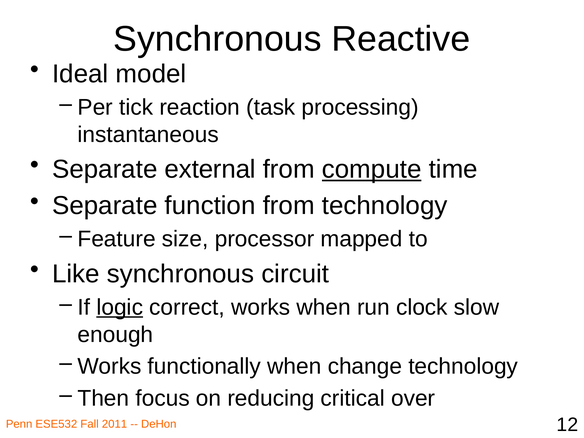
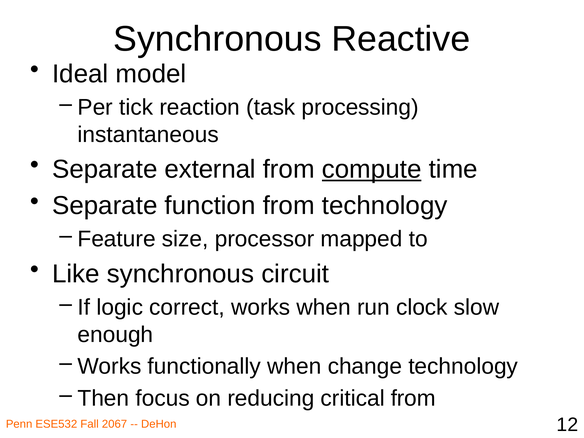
logic underline: present -> none (120, 307)
critical over: over -> from (413, 398)
2011: 2011 -> 2067 (115, 424)
